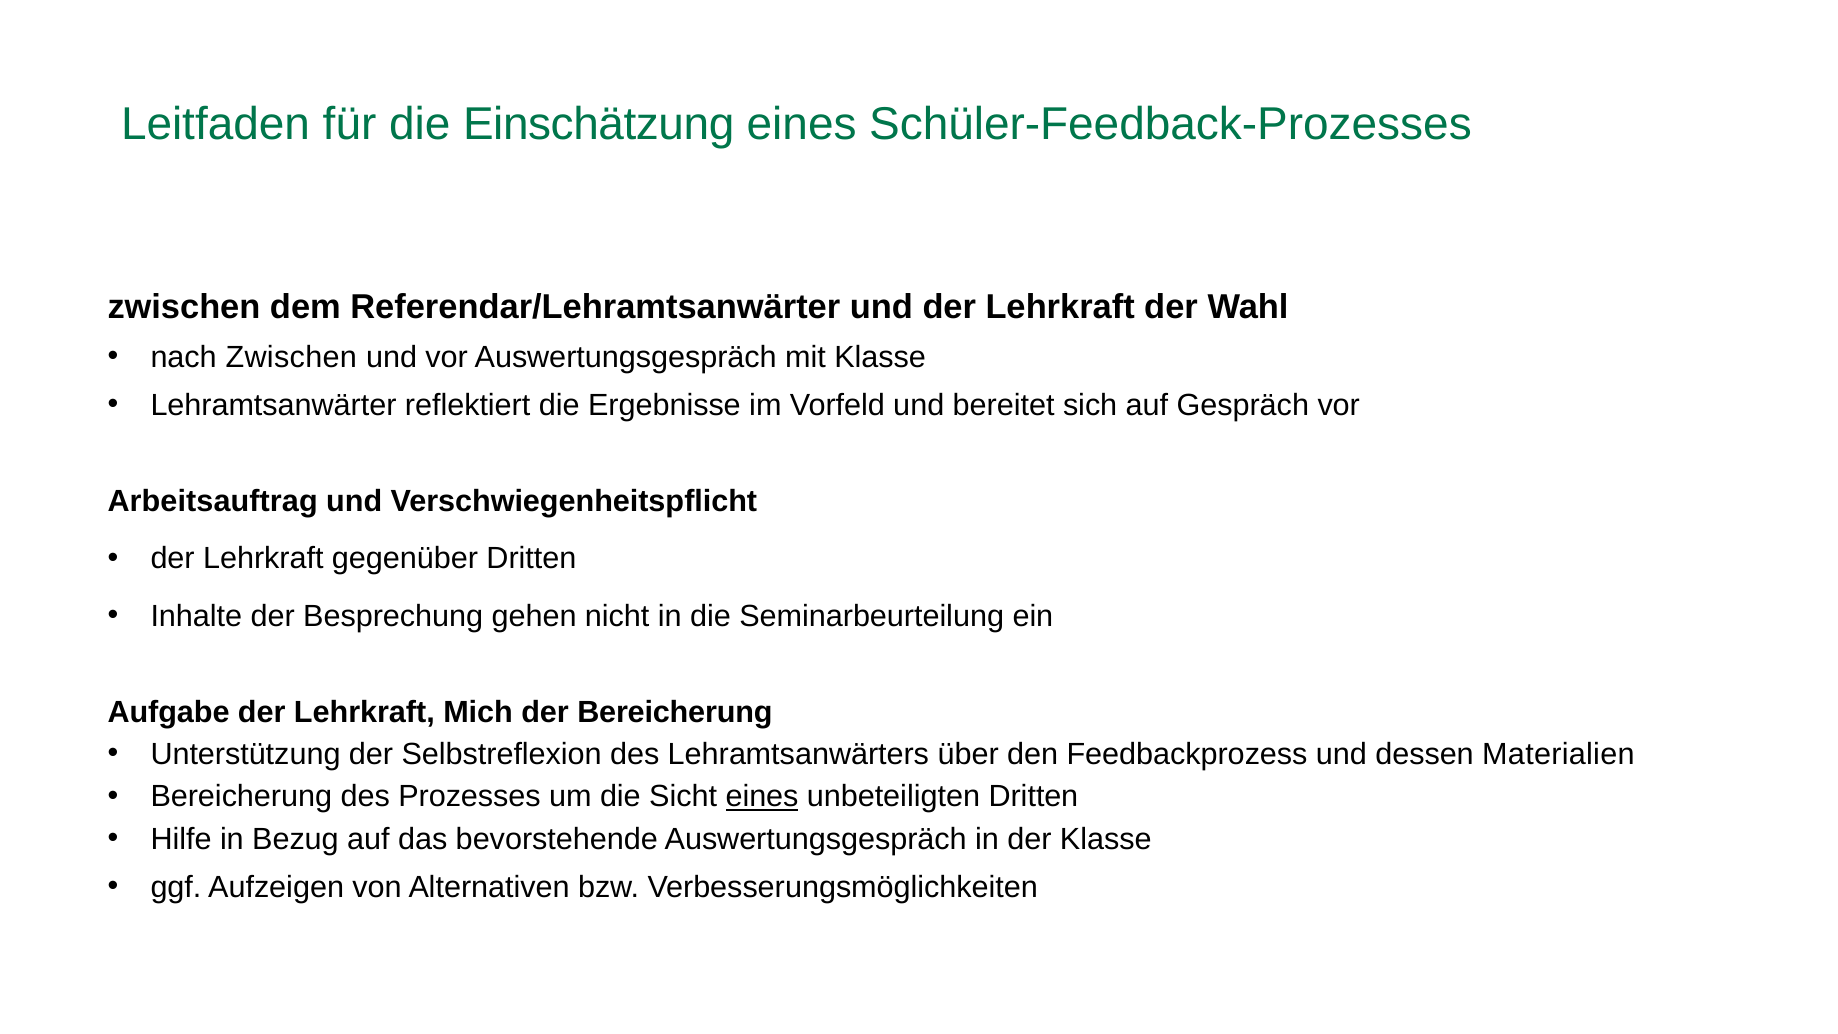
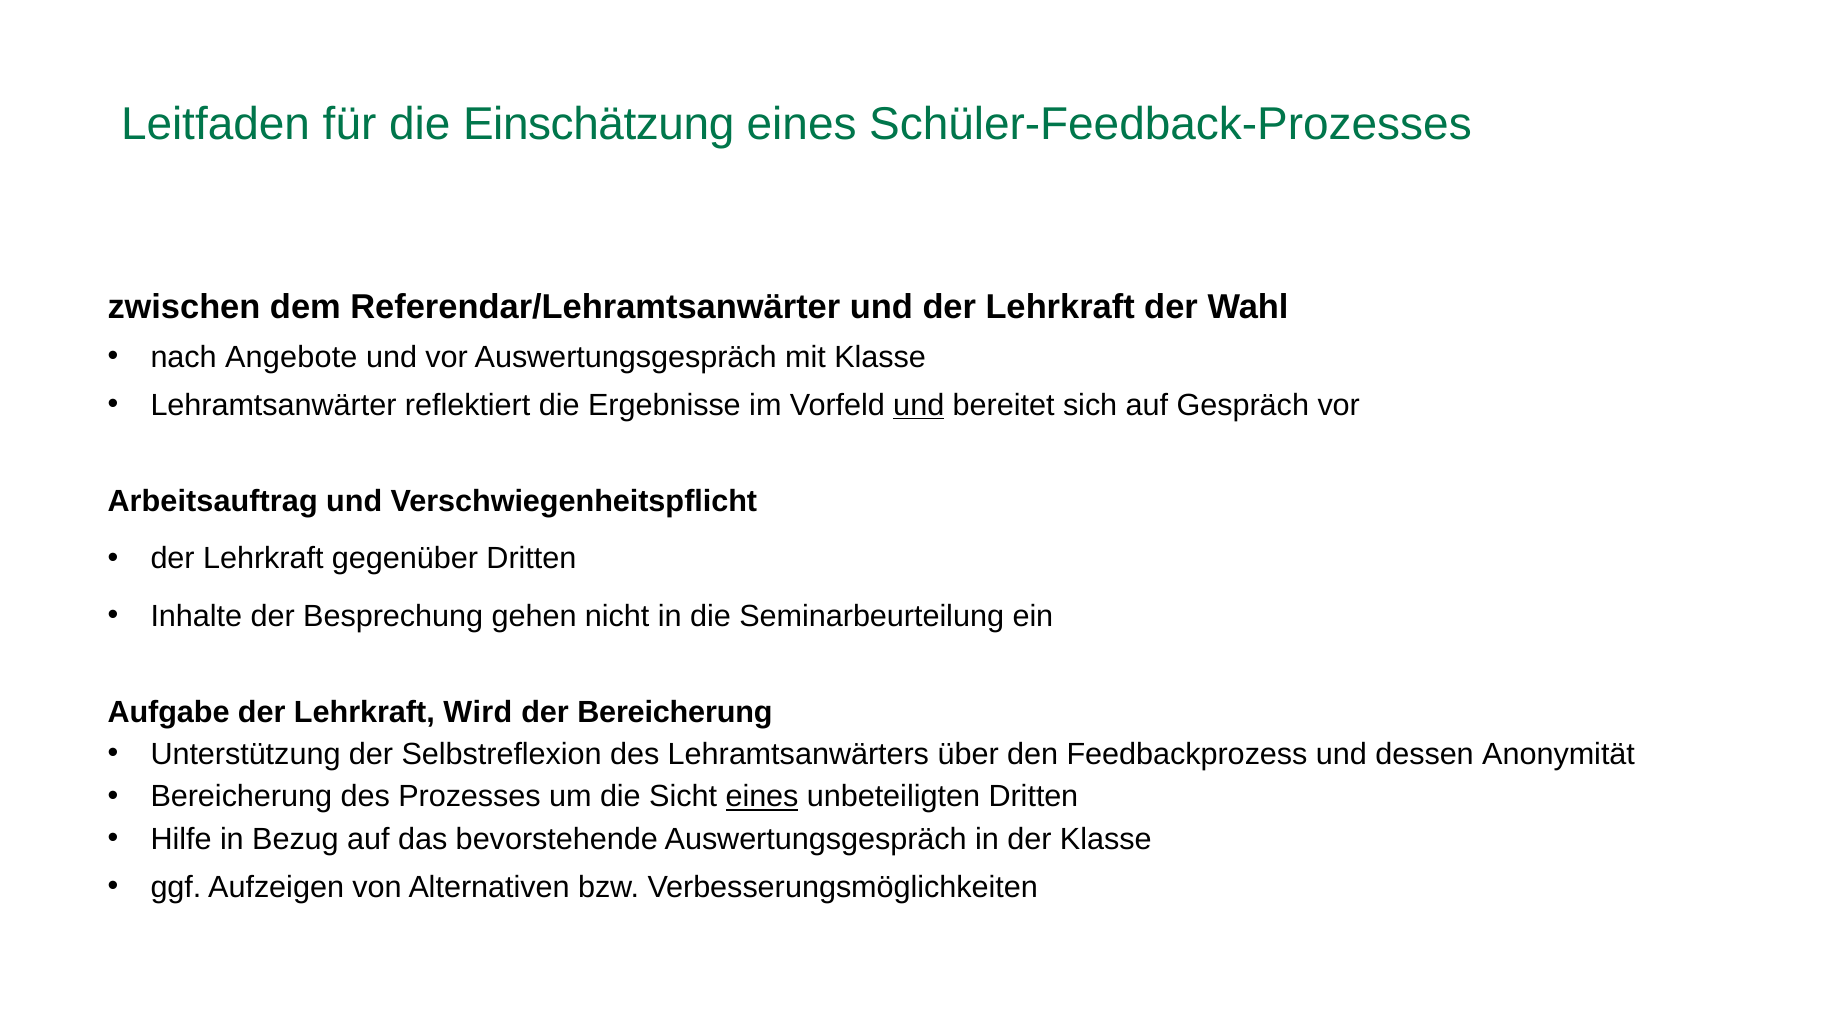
nach Zwischen: Zwischen -> Angebote (291, 357)
und underline: none -> present (919, 405)
Mich: Mich -> Wird (478, 712)
Materialien: Materialien -> Anonymität (1559, 754)
